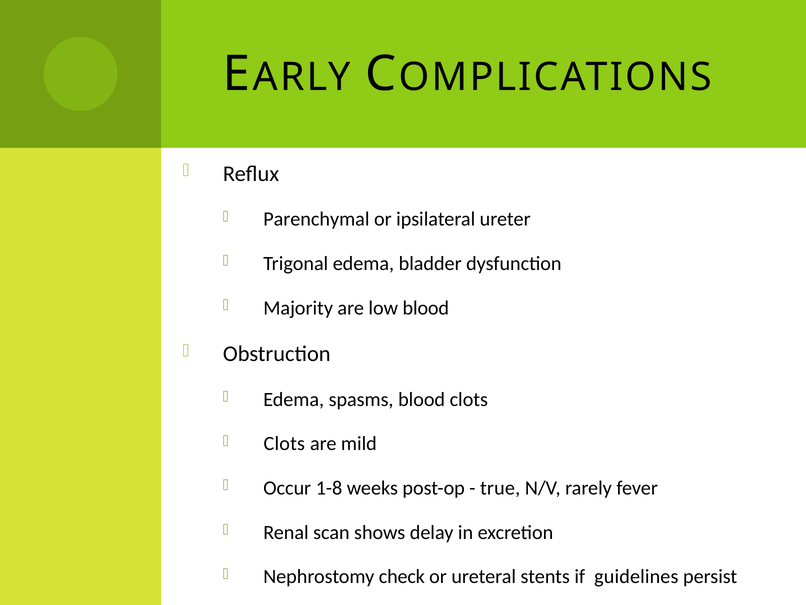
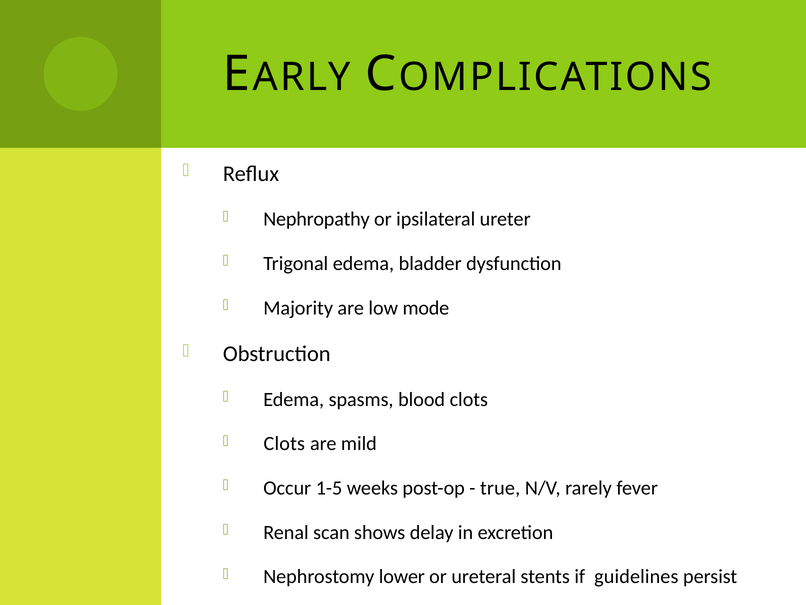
Parenchymal: Parenchymal -> Nephropathy (316, 219)
low blood: blood -> mode (426, 308)
1-8: 1-8 -> 1-5 (329, 488)
check: check -> lower (402, 576)
